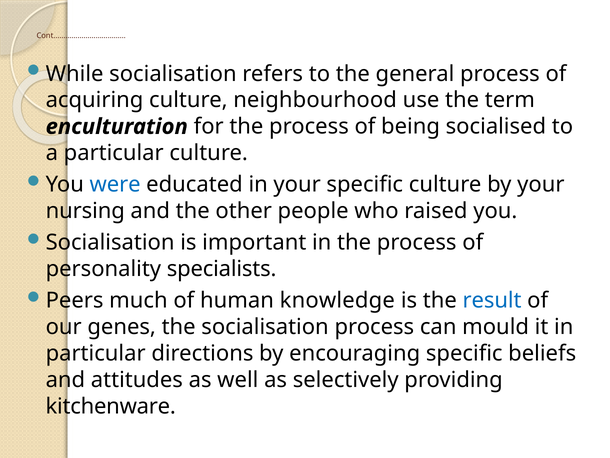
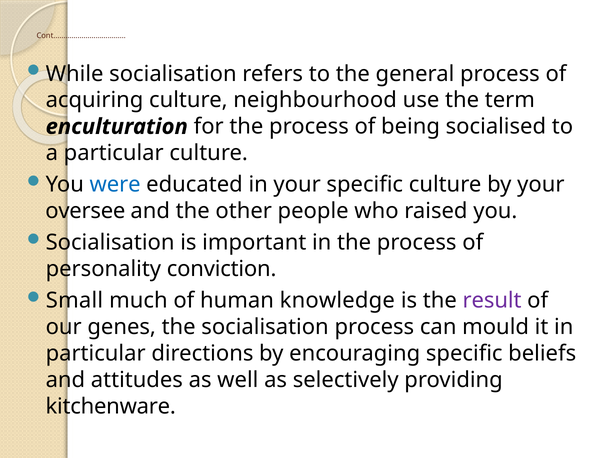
nursing: nursing -> oversee (85, 211)
specialists: specialists -> conviction (222, 269)
Peers: Peers -> Small (74, 300)
result colour: blue -> purple (492, 300)
